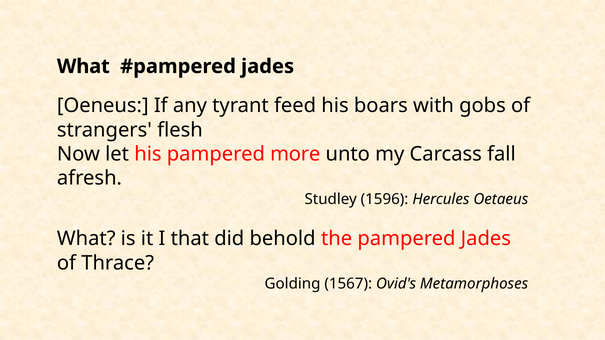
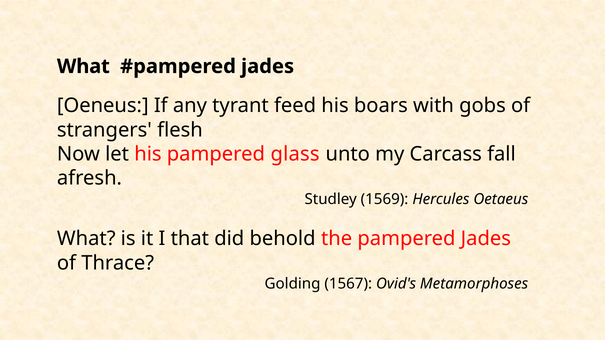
more: more -> glass (295, 154)
1596: 1596 -> 1569 (385, 199)
